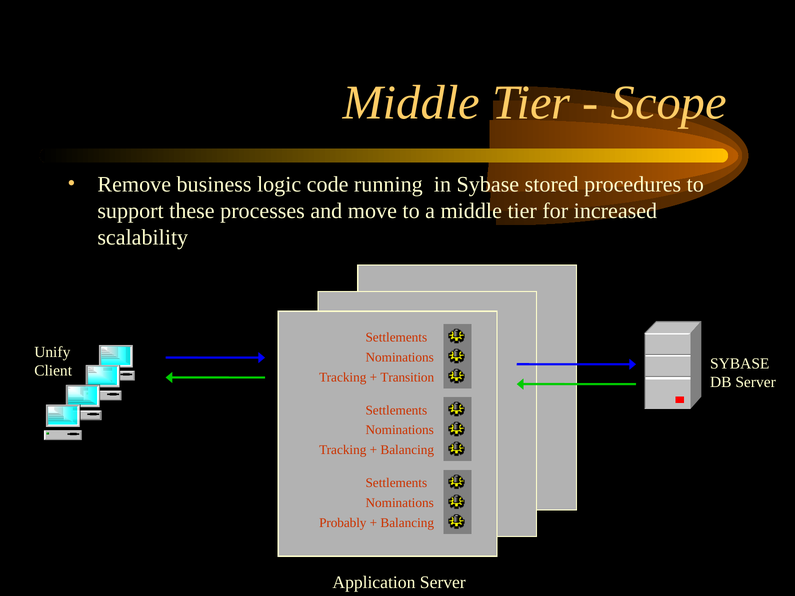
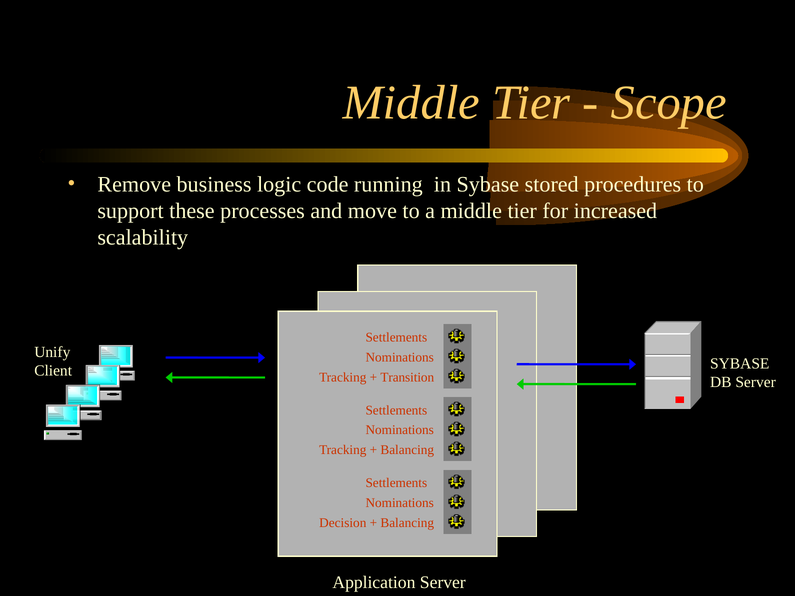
Probably: Probably -> Decision (343, 523)
